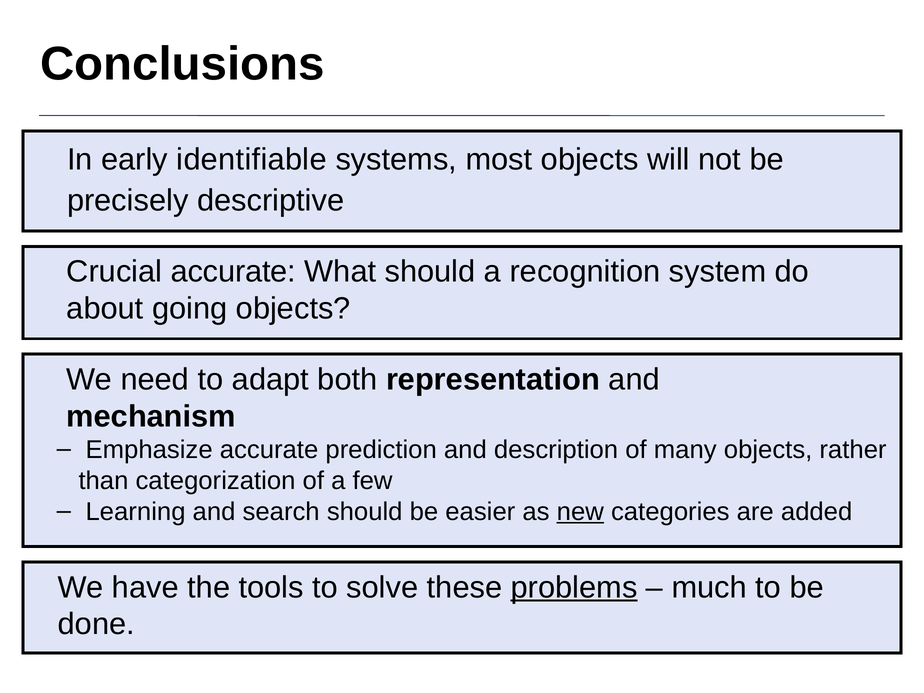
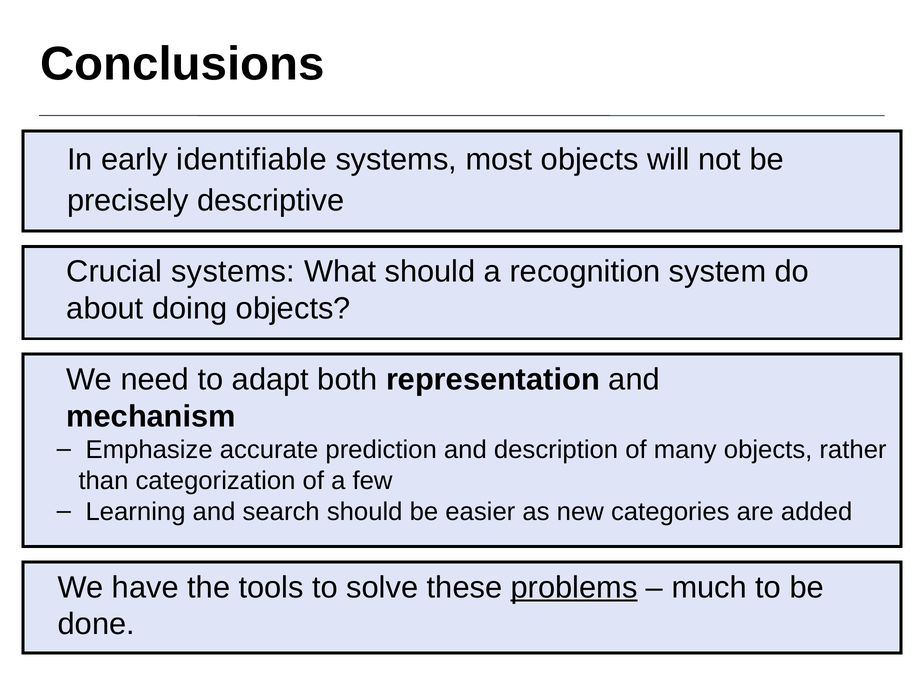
Crucial accurate: accurate -> systems (233, 272)
going: going -> doing (190, 309)
new underline: present -> none (580, 512)
